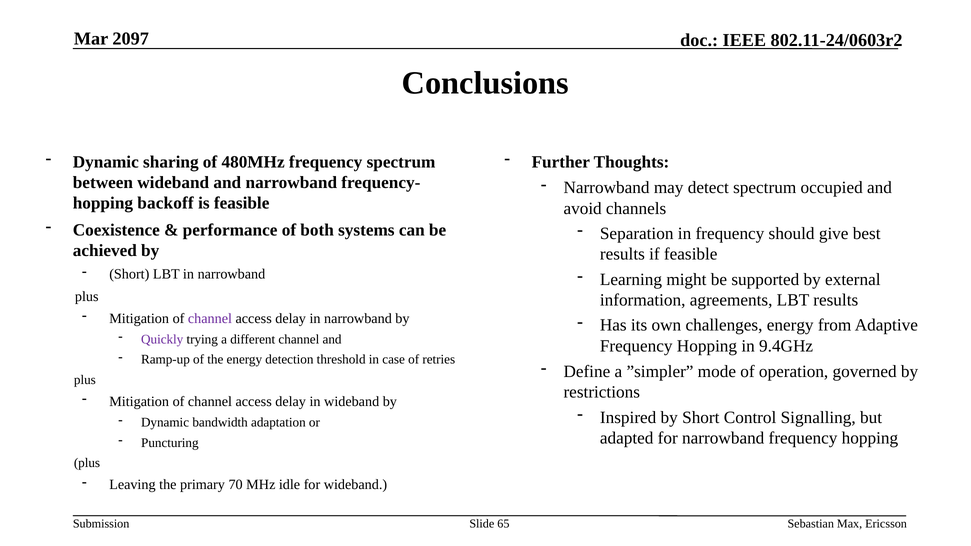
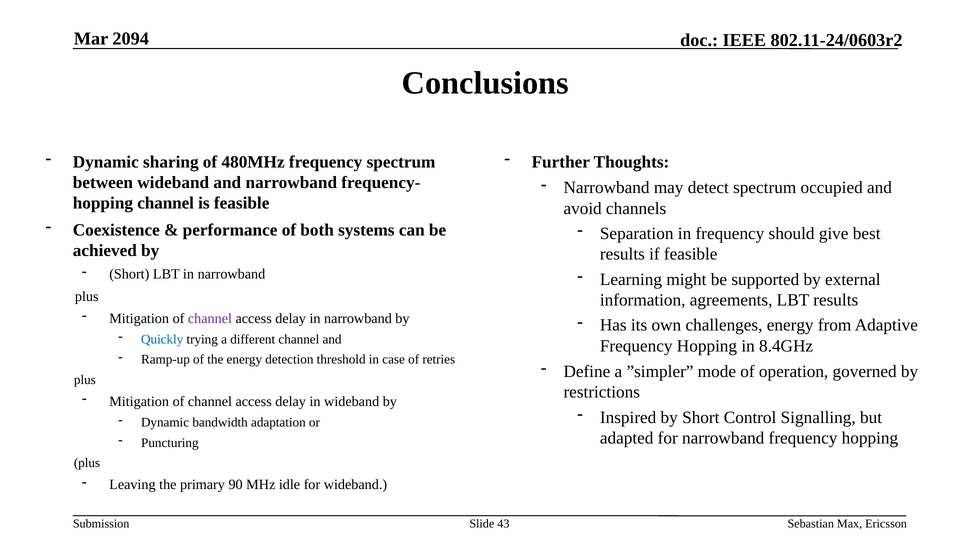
2097: 2097 -> 2094 (131, 39)
hopping backoff: backoff -> channel (166, 203)
Quickly colour: purple -> blue (162, 339)
9.4GHz: 9.4GHz -> 8.4GHz (786, 346)
70: 70 -> 90 (236, 485)
65: 65 -> 43 (503, 524)
